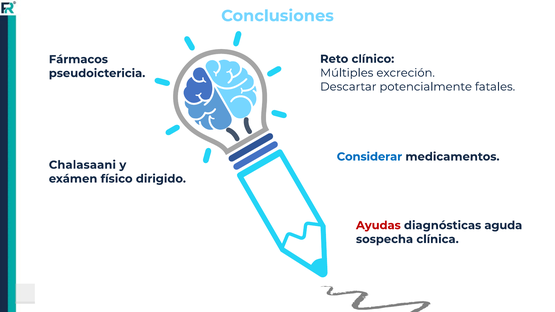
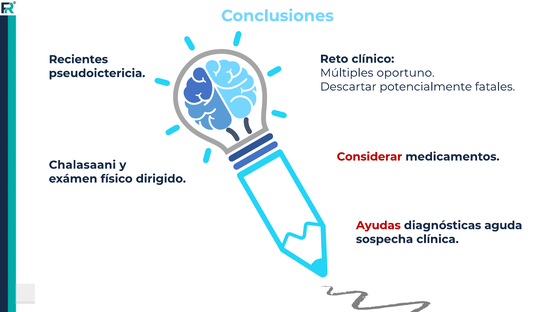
Fármacos: Fármacos -> Recientes (78, 59)
excreción: excreción -> oportuno (406, 73)
Considerar colour: blue -> red (369, 157)
